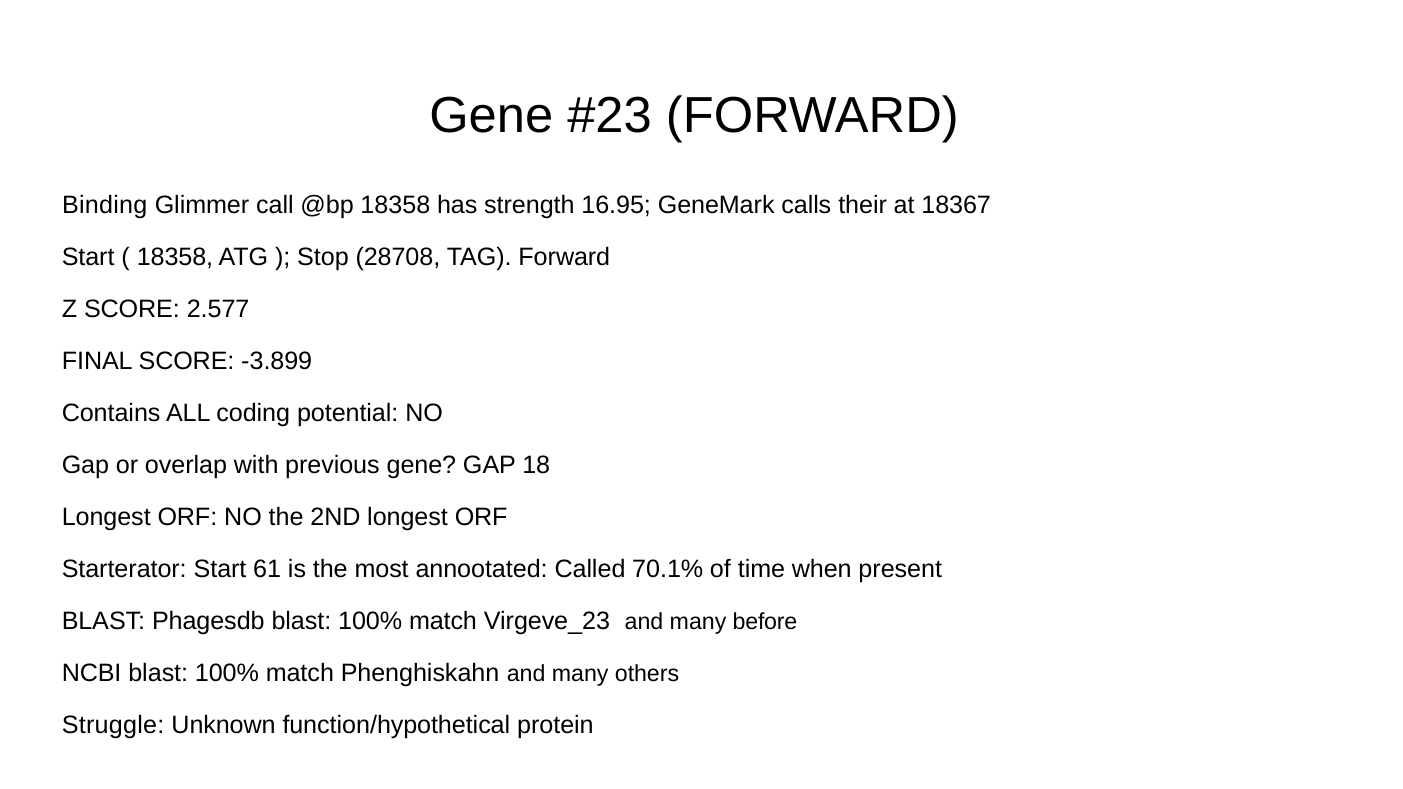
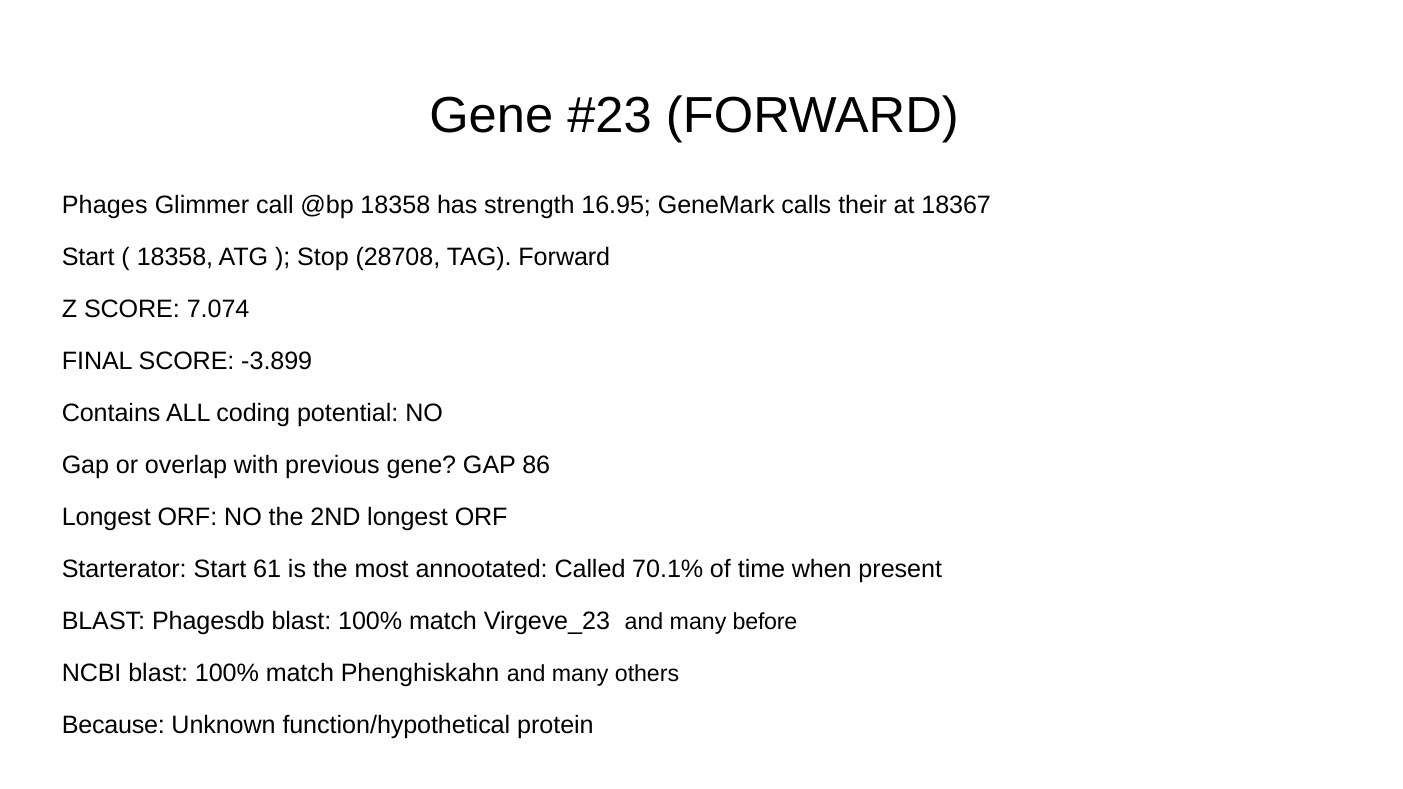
Binding: Binding -> Phages (105, 205)
2.577: 2.577 -> 7.074 (218, 310)
18: 18 -> 86 (536, 466)
Struggle: Struggle -> Because (113, 726)
